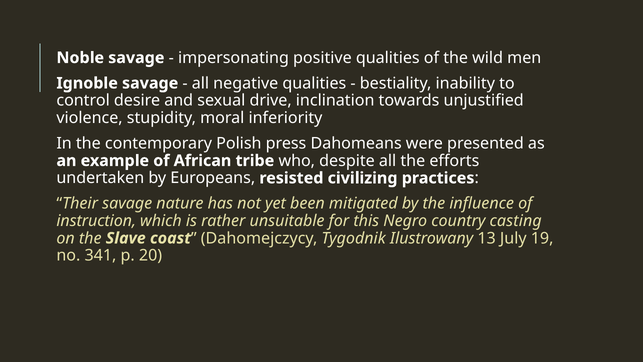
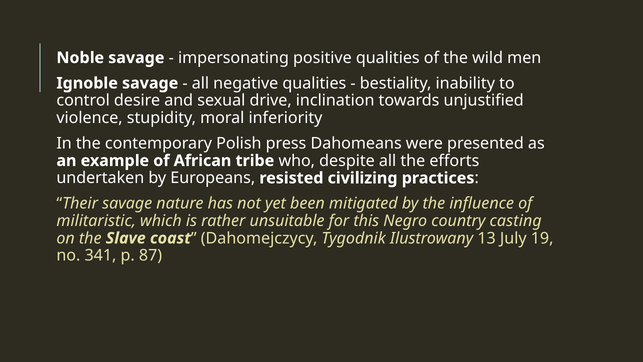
instruction: instruction -> militaristic (96, 221)
20: 20 -> 87 (151, 255)
